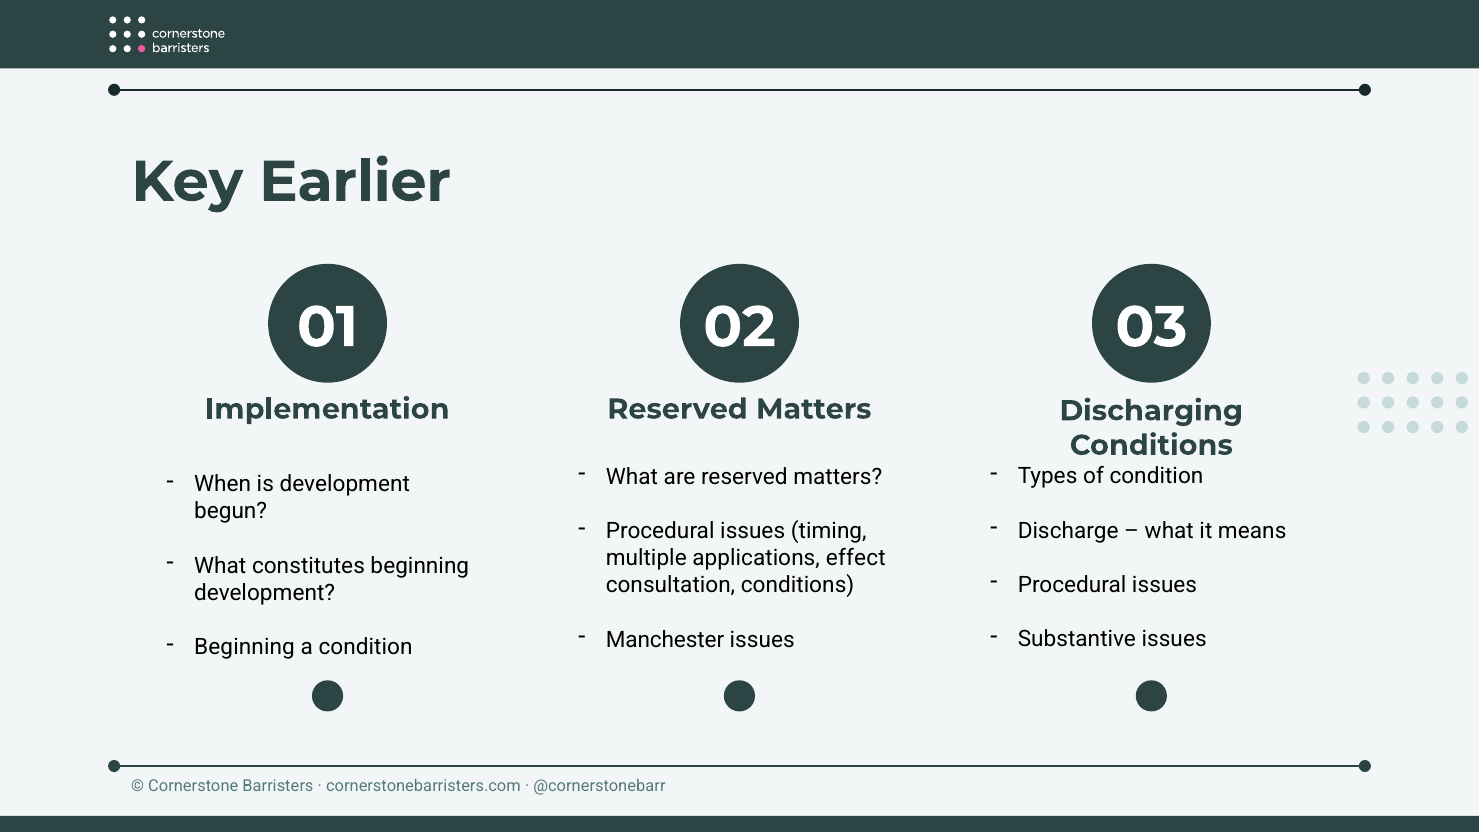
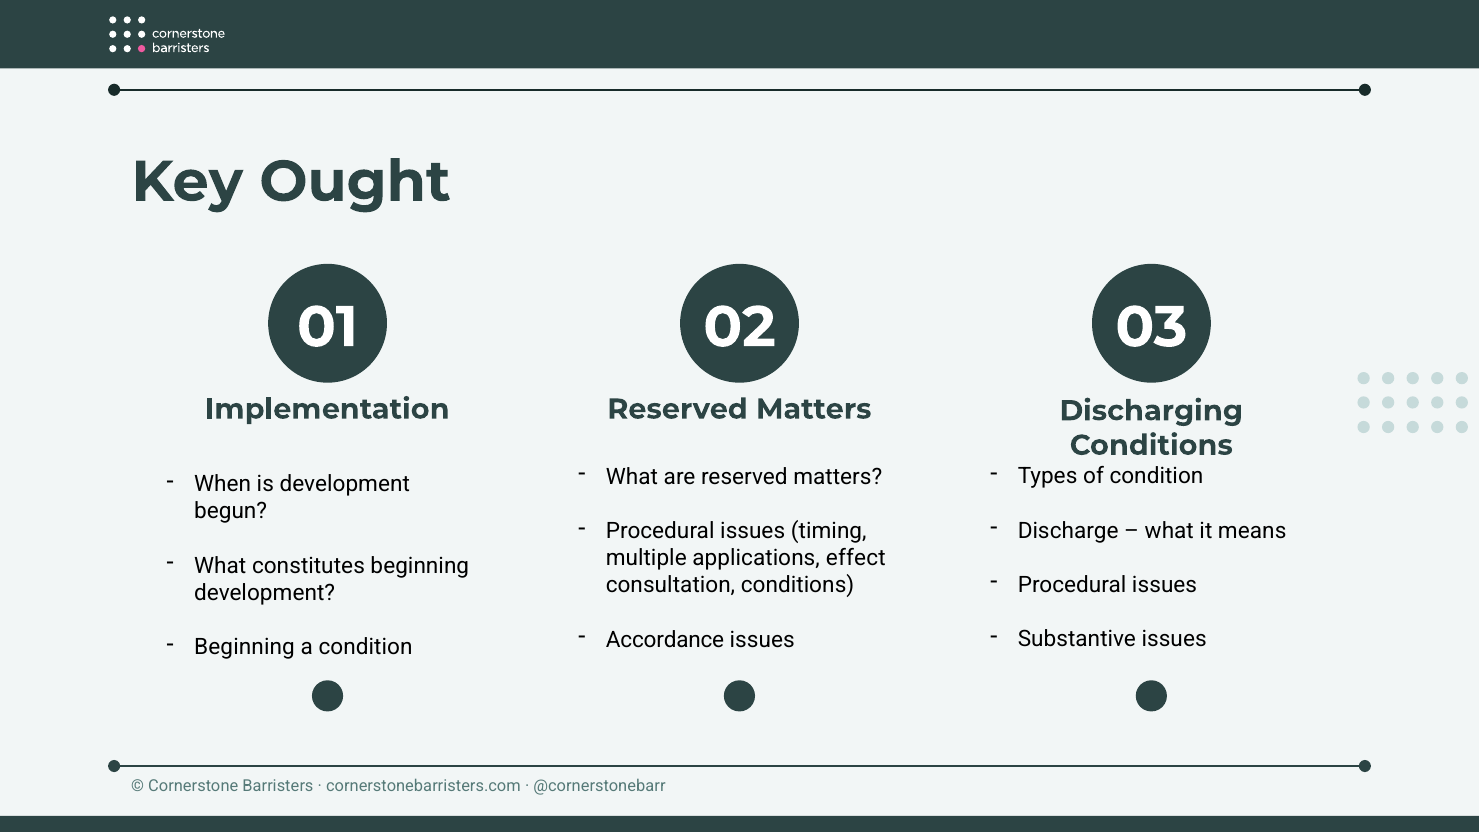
Earlier: Earlier -> Ought (355, 182)
Manchester: Manchester -> Accordance (665, 640)
